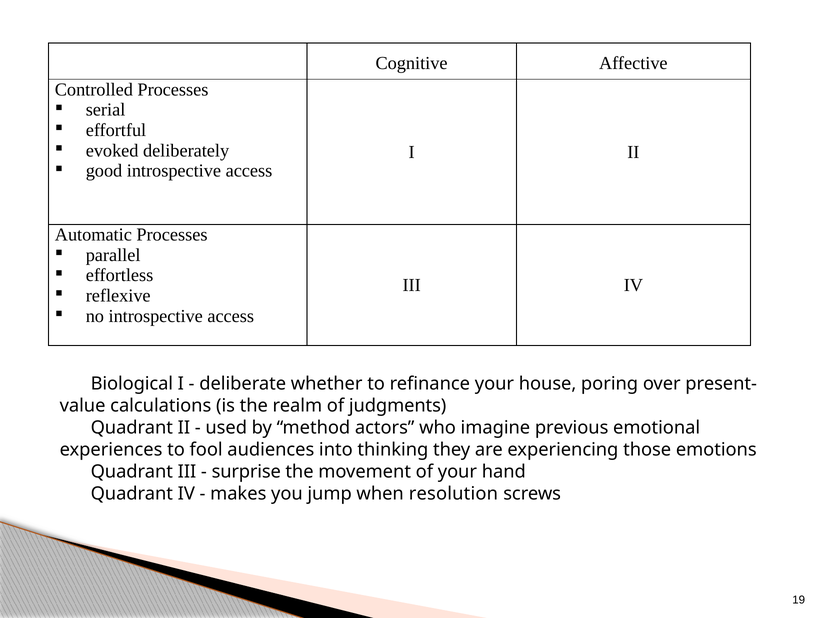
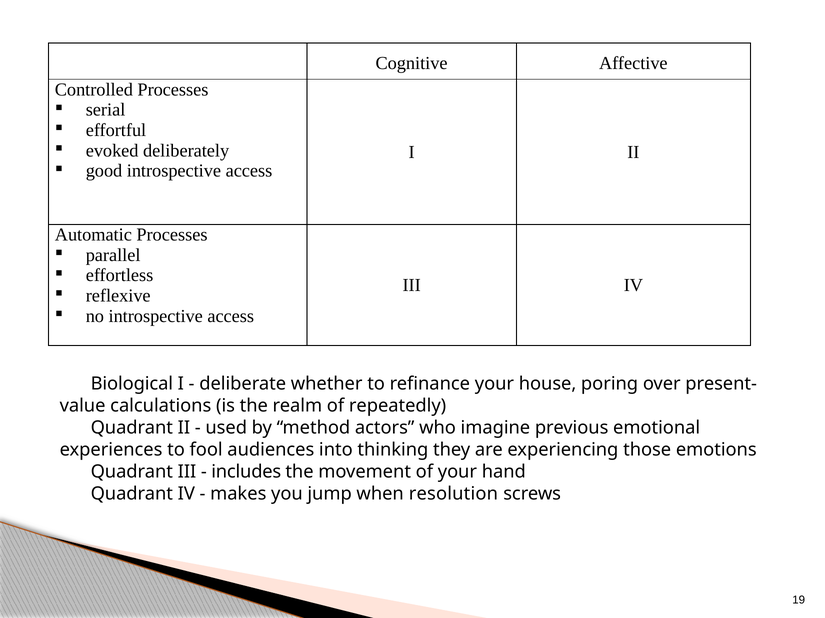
judgments: judgments -> repeatedly (398, 406)
surprise: surprise -> includes (246, 472)
